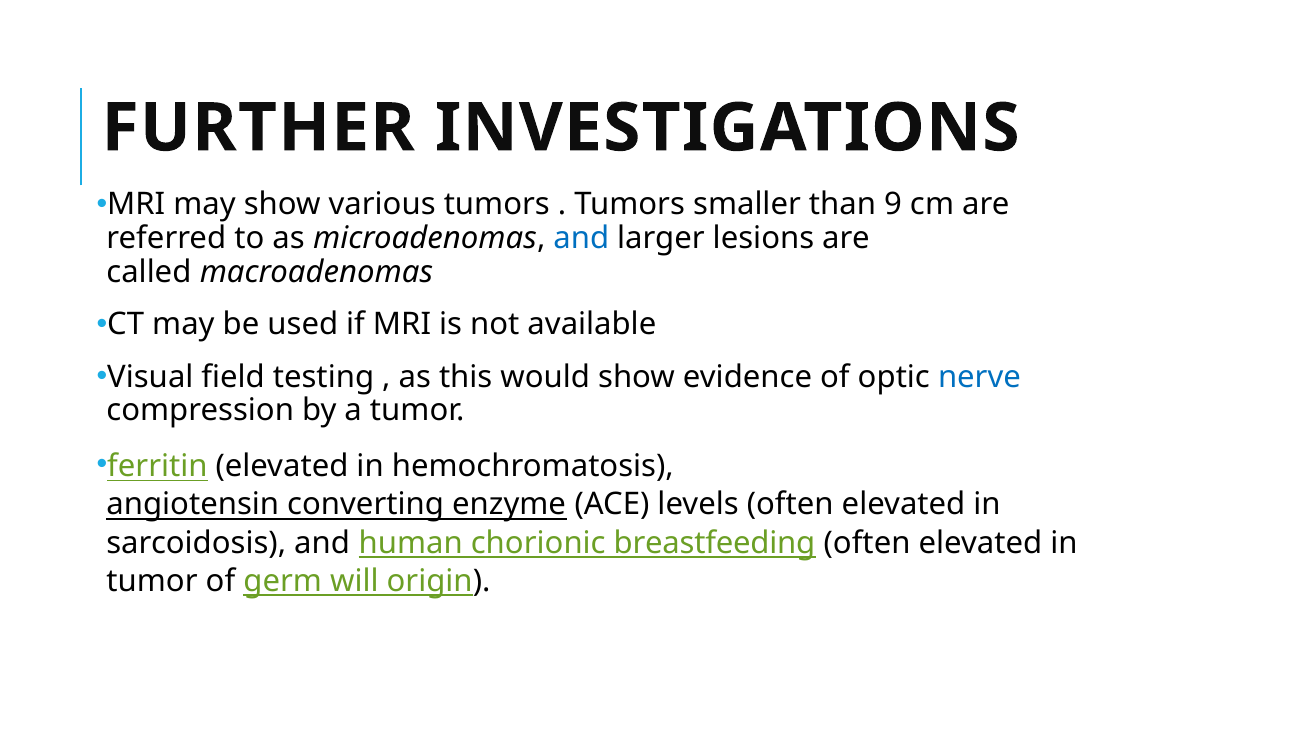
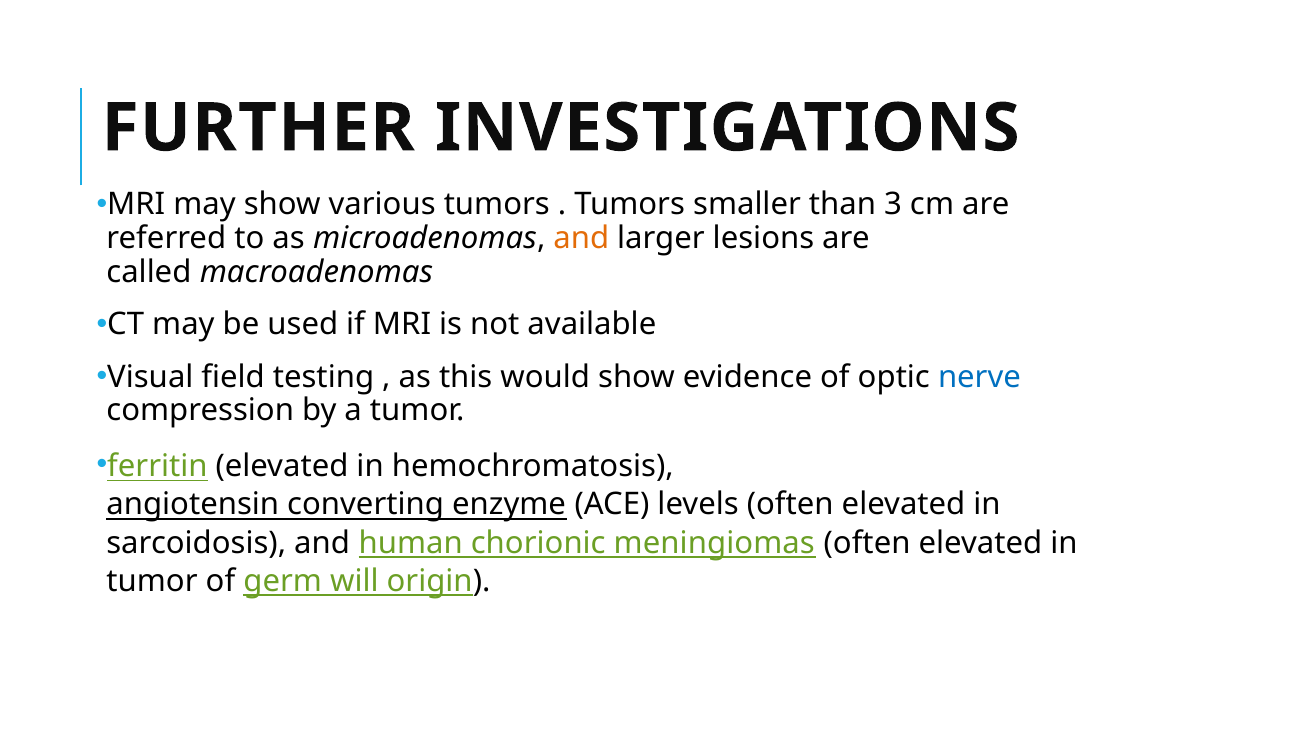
9: 9 -> 3 (893, 205)
and colour: blue -> orange (581, 238)
breastfeeding: breastfeeding -> meningiomas (714, 543)
